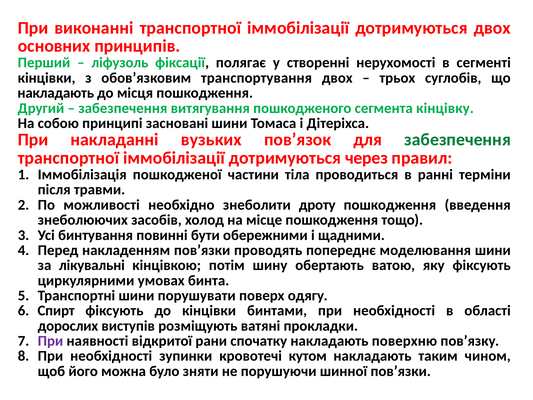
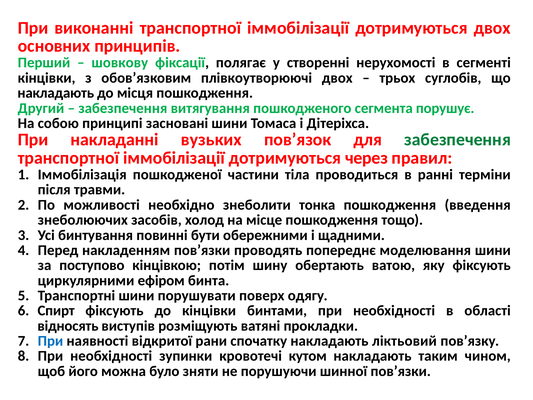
ліфузоль: ліфузоль -> шовкову (120, 63)
транспортування: транспортування -> плівкоутворюючі (257, 78)
кінцівку: кінцівку -> порушує (445, 108)
дроту: дроту -> тонка (317, 205)
лікувальні: лікувальні -> поступово (92, 265)
умовах: умовах -> ефіром (161, 280)
дорослих: дорослих -> відносять (68, 326)
При colour: purple -> blue (50, 341)
поверхню: поверхню -> ліктьовий (404, 341)
